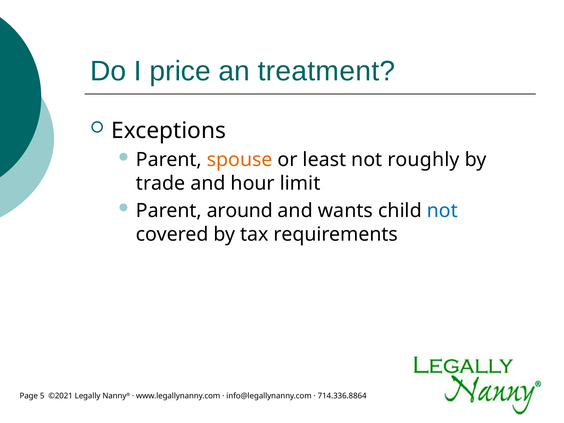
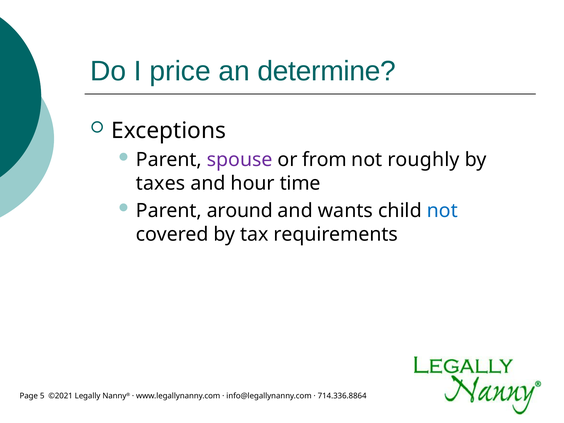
treatment: treatment -> determine (327, 71)
spouse colour: orange -> purple (240, 160)
least: least -> from (325, 160)
trade: trade -> taxes (161, 183)
limit: limit -> time (300, 183)
